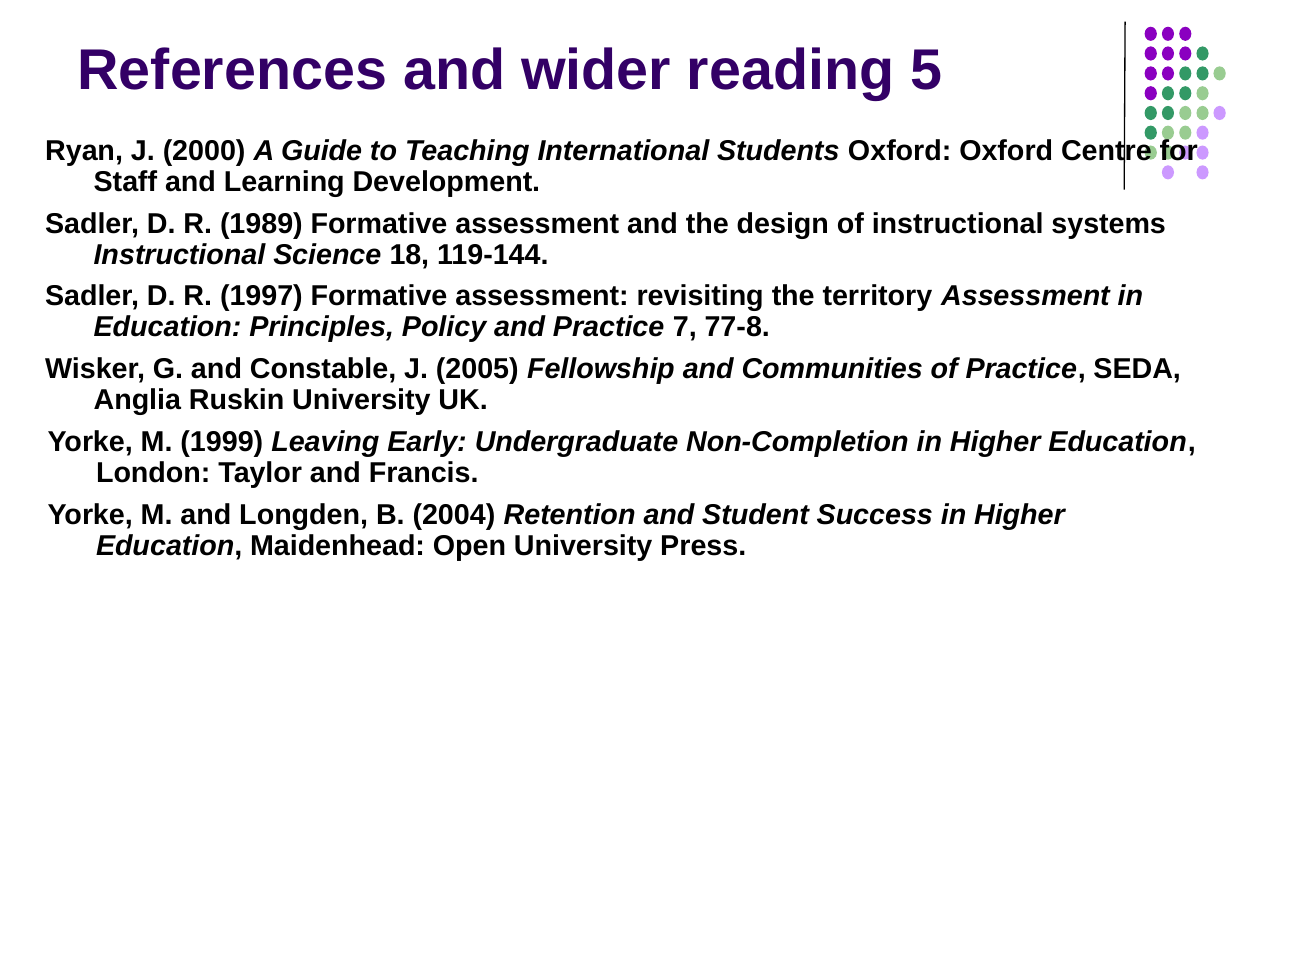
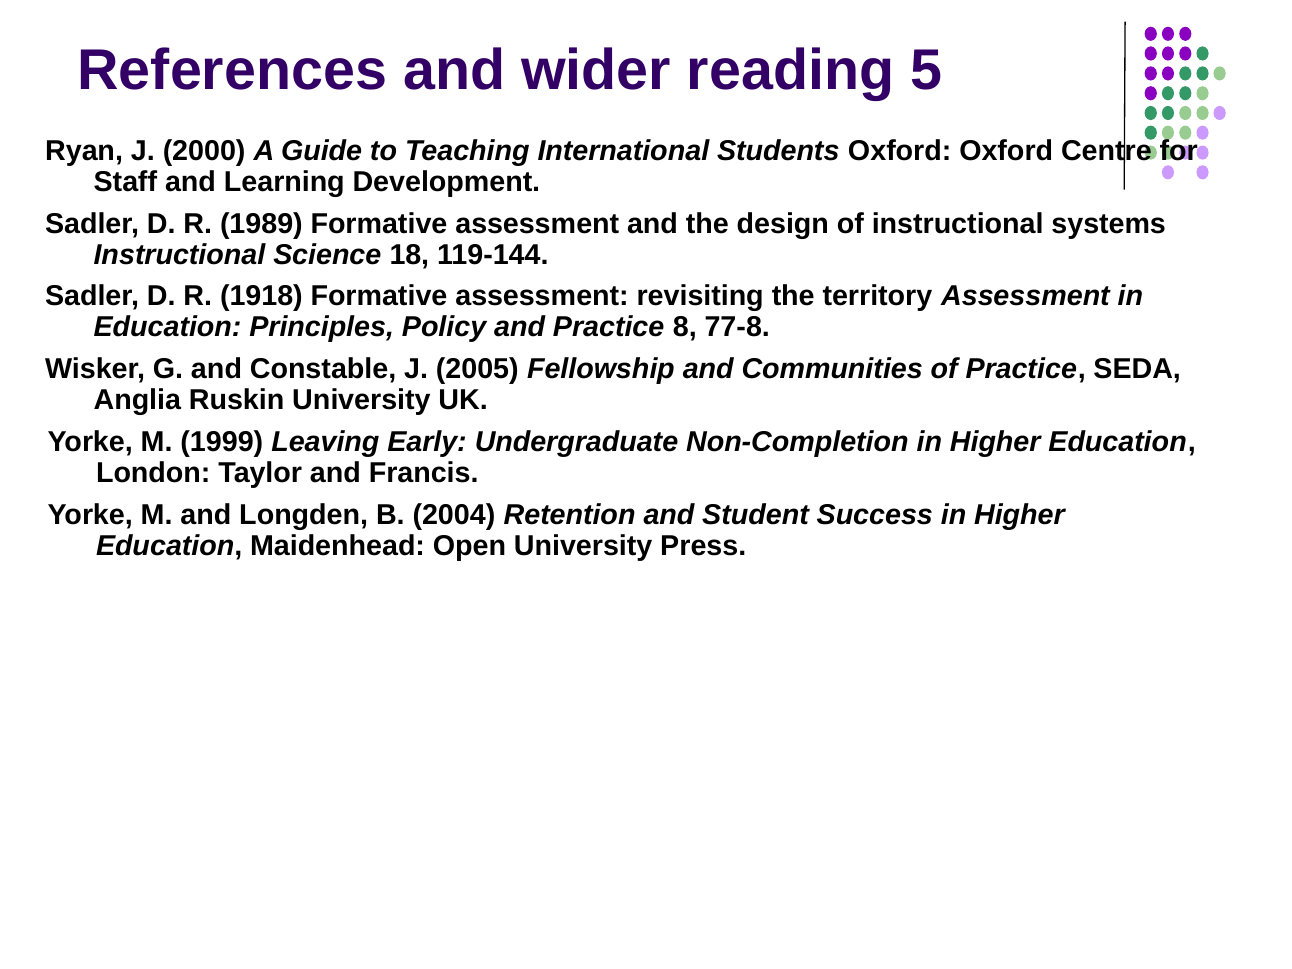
1997: 1997 -> 1918 (261, 296)
7: 7 -> 8 (685, 327)
